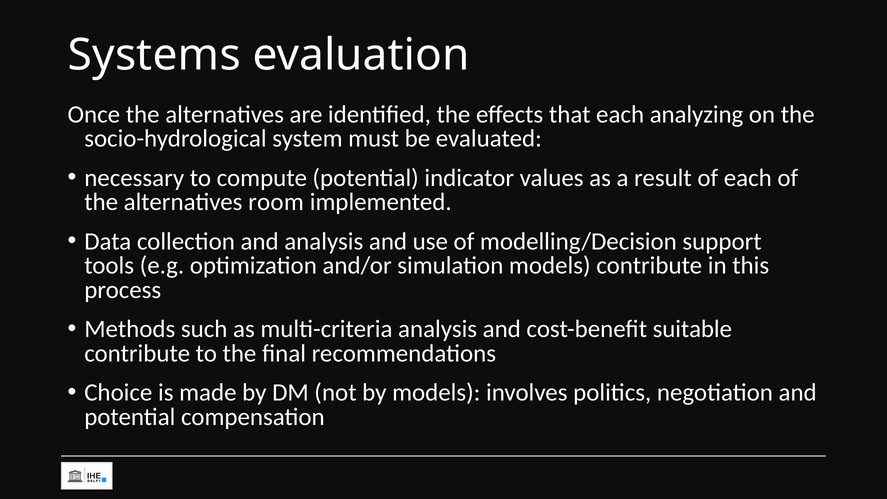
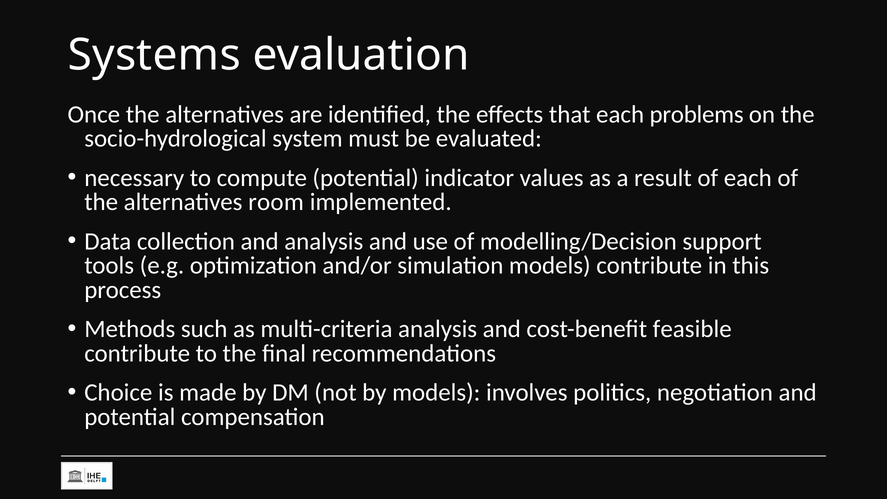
analyzing: analyzing -> problems (697, 114)
suitable: suitable -> feasible (692, 329)
